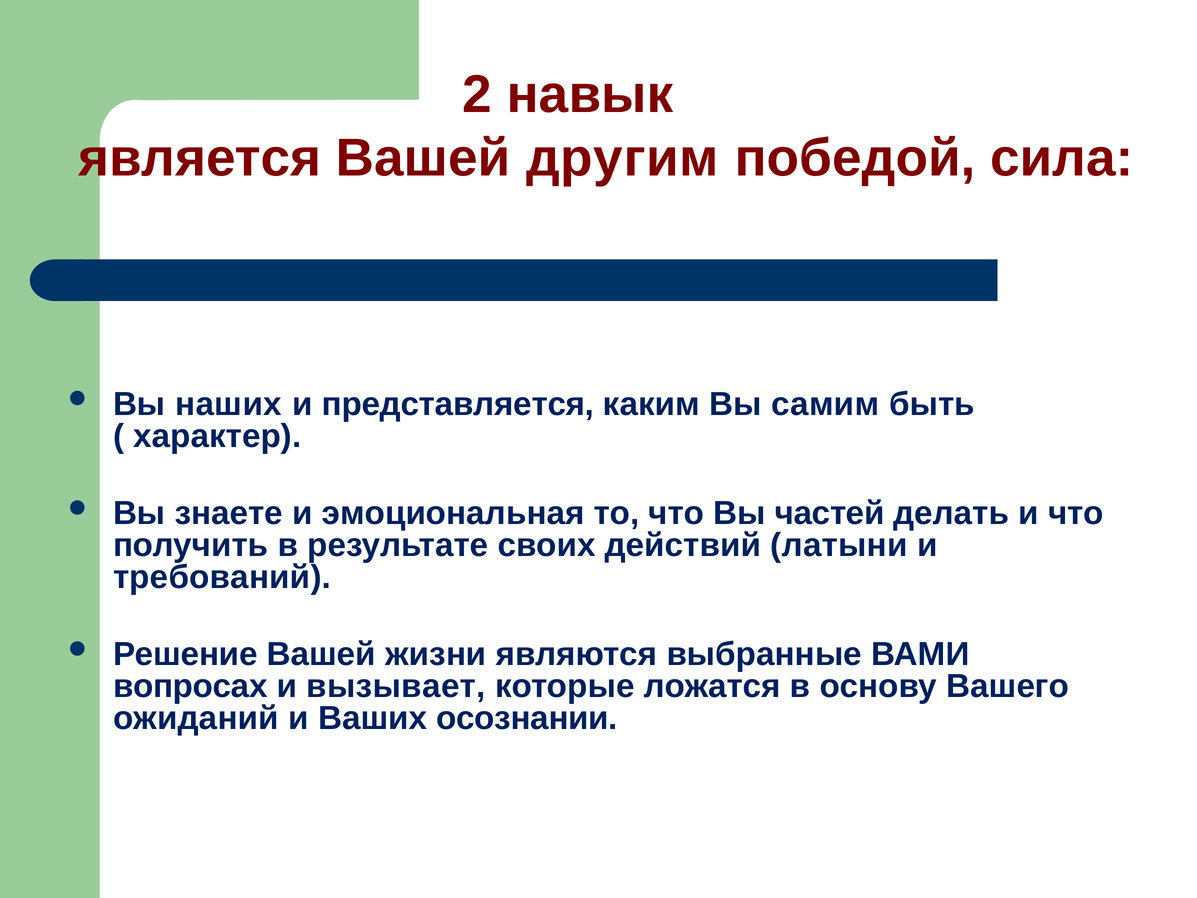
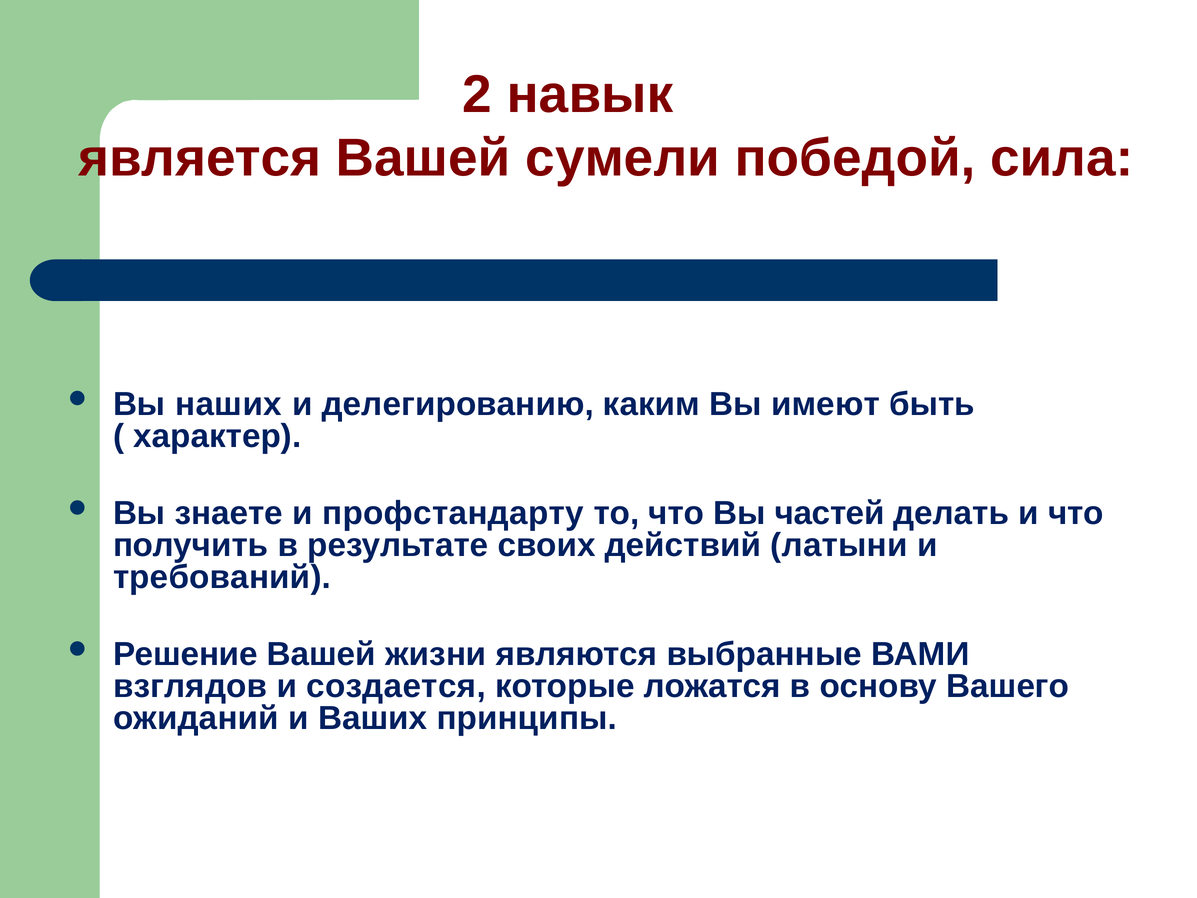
другим: другим -> сумели (623, 158)
представляется: представляется -> делегированию (458, 404)
самим: самим -> имеют (825, 404)
эмоциональная: эмоциональная -> профстандарту (453, 513)
вопросах: вопросах -> взглядов (190, 686)
вызывает: вызывает -> создается (396, 686)
осознании: осознании -> принципы (527, 718)
